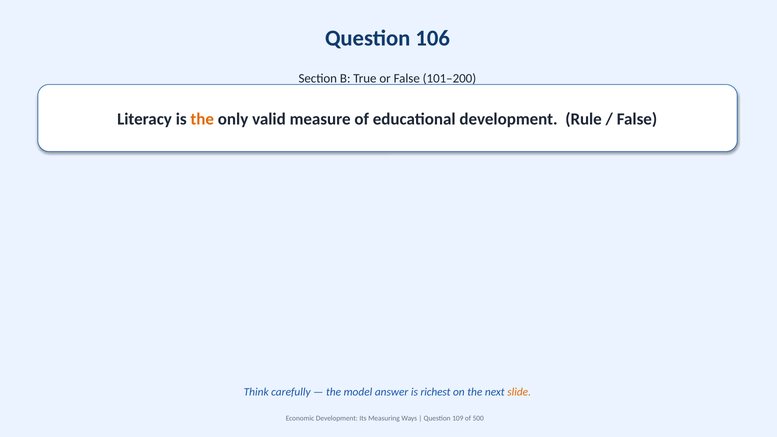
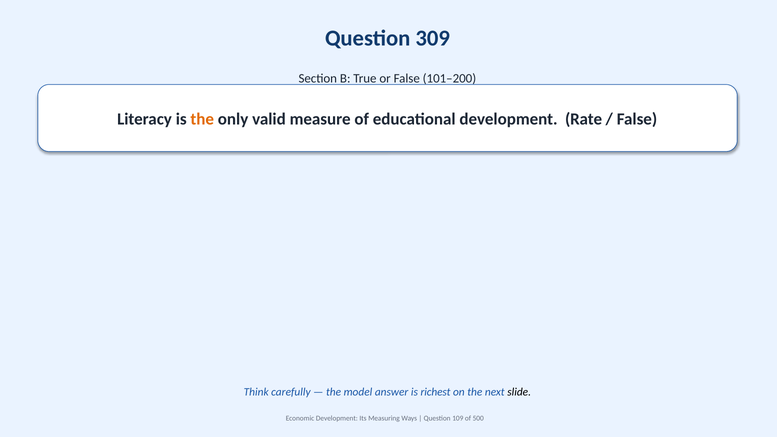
106: 106 -> 309 (433, 38)
Rule: Rule -> Rate (584, 119)
slide colour: orange -> black (519, 392)
